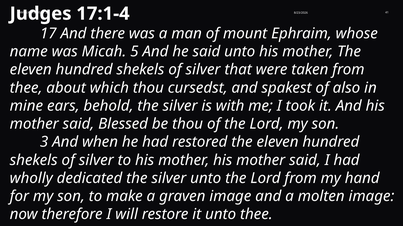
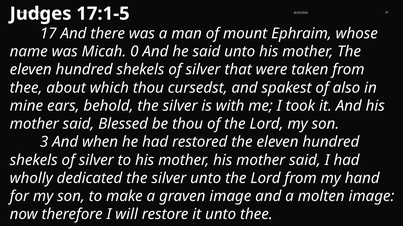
17:1-4: 17:1-4 -> 17:1-5 (103, 14)
5: 5 -> 0 (134, 52)
